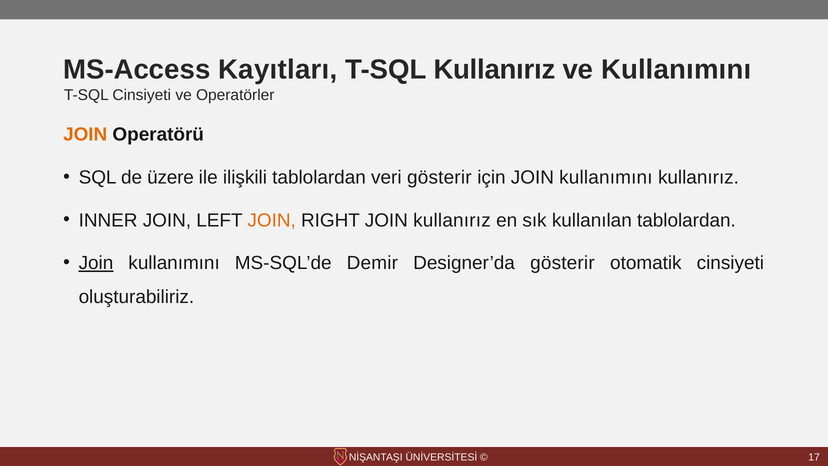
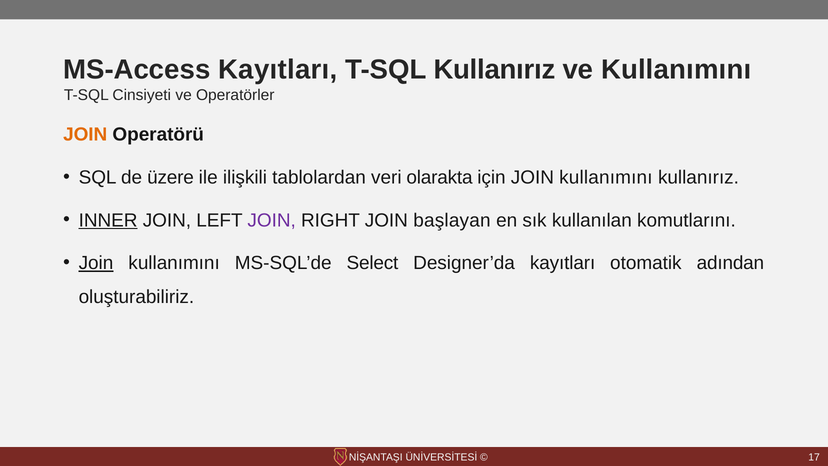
veri gösterir: gösterir -> olarakta (440, 177)
INNER underline: none -> present (108, 220)
JOIN colour: orange -> purple (272, 220)
JOIN kullanırız: kullanırız -> başlayan (452, 220)
kullanılan tablolardan: tablolardan -> komutlarını (686, 220)
Demir: Demir -> Select (372, 263)
Designer’da gösterir: gösterir -> kayıtları (563, 263)
otomatik cinsiyeti: cinsiyeti -> adından (730, 263)
